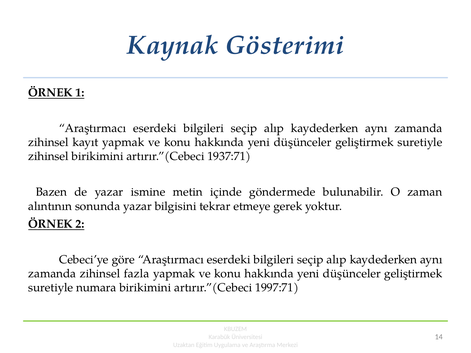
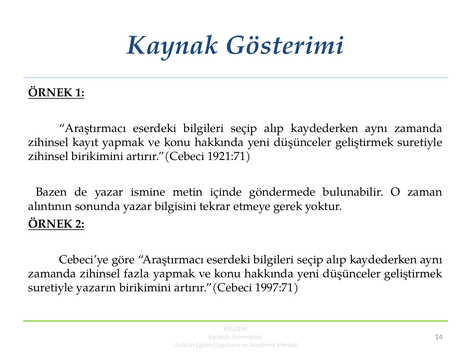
1937:71: 1937:71 -> 1921:71 (229, 157)
numara: numara -> yazarın (96, 288)
